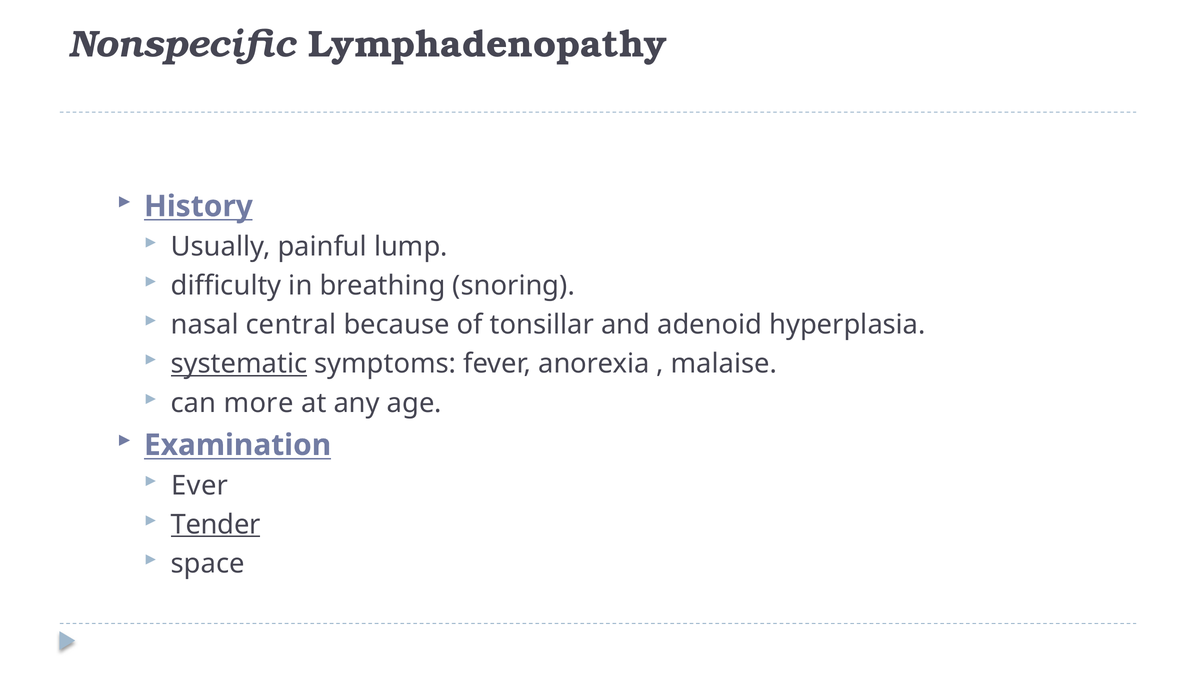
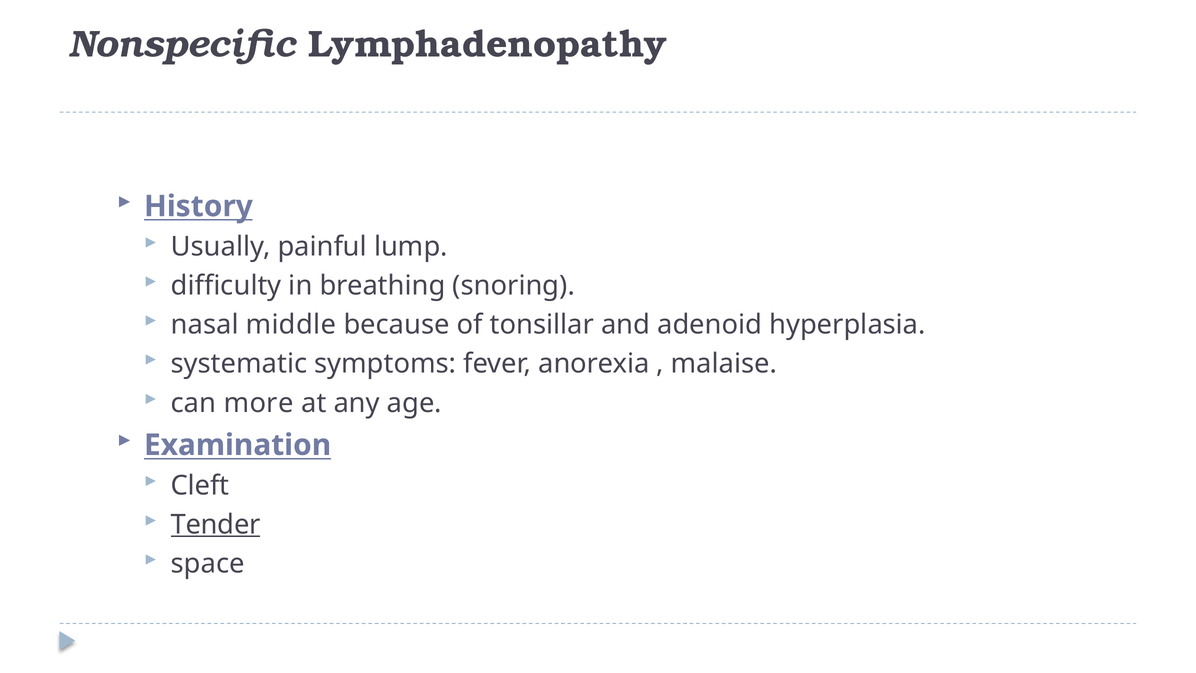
central: central -> middle (291, 325)
systematic underline: present -> none (239, 364)
Ever: Ever -> Cleft (200, 485)
